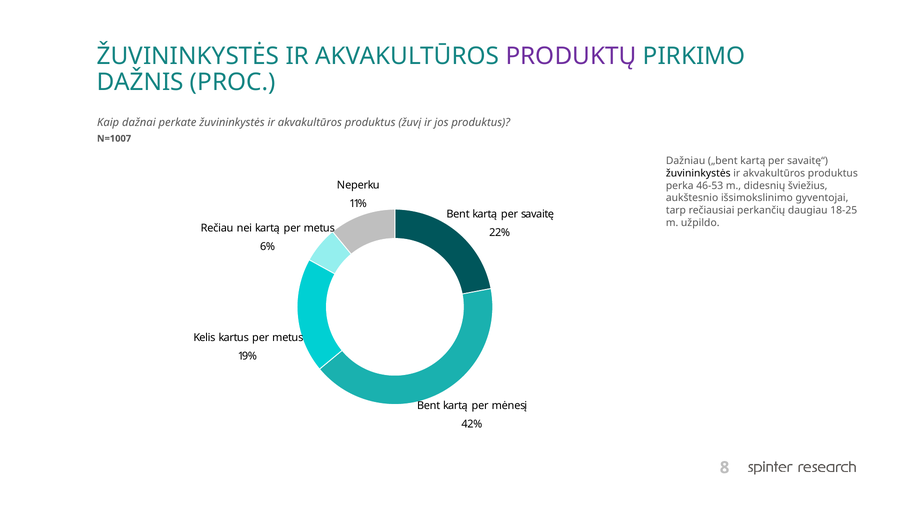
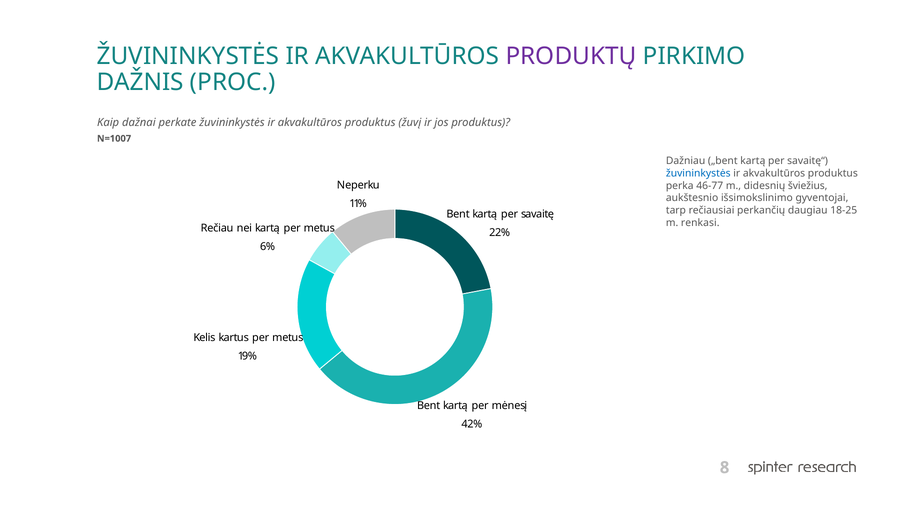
žuvininkystės colour: black -> blue (698, 173)
46-53: 46-53 -> 46-77 (710, 186)
užpildo: užpildo -> renkasi (700, 223)
